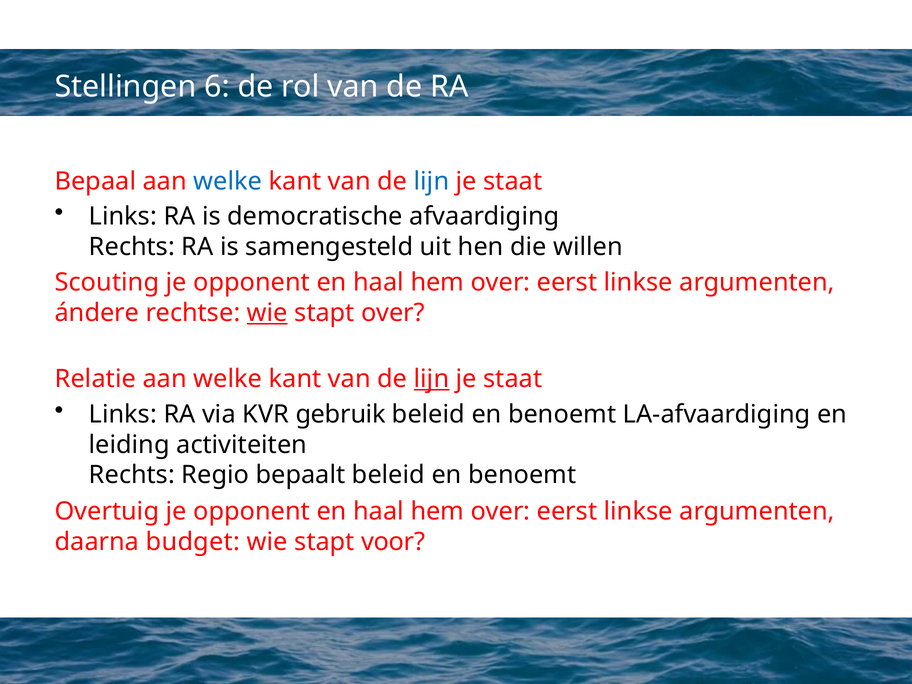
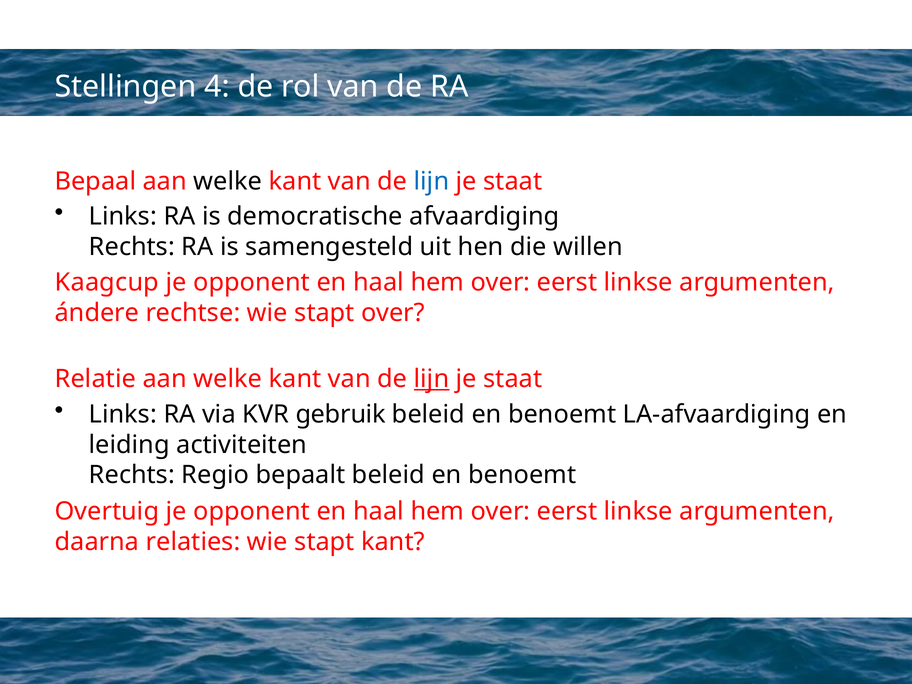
6: 6 -> 4 (217, 87)
welke colour: blue -> black (228, 181)
Scouting: Scouting -> Kaagcup (107, 283)
wie underline: present -> none (267, 313)
budget: budget -> relaties (193, 542)
stapt voor: voor -> kant (393, 542)
